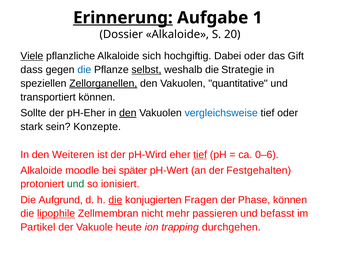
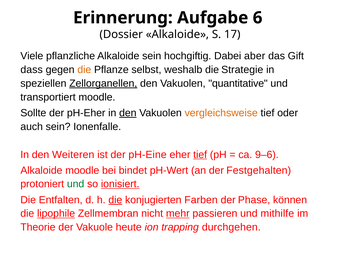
Erinnerung underline: present -> none (123, 18)
1: 1 -> 6 (258, 18)
20: 20 -> 17 (232, 34)
Viele underline: present -> none (32, 56)
Alkaloide sich: sich -> sein (152, 56)
Dabei oder: oder -> aber (255, 56)
die colour: blue -> orange (84, 70)
selbst underline: present -> none (146, 70)
transportiert können: können -> moodle (97, 97)
vergleichsweise colour: blue -> orange (221, 113)
stark: stark -> auch (32, 127)
Konzepte: Konzepte -> Ionenfalle (97, 127)
pH-Wird: pH-Wird -> pH-Eine (148, 155)
0–6: 0–6 -> 9–6 (267, 155)
später: später -> bindet (133, 170)
ionisiert underline: none -> present (120, 184)
Aufgrund: Aufgrund -> Entfalten (61, 200)
Fragen: Fragen -> Farben (201, 200)
mehr underline: none -> present (178, 214)
befasst: befasst -> mithilfe (277, 214)
Partikel: Partikel -> Theorie (38, 227)
